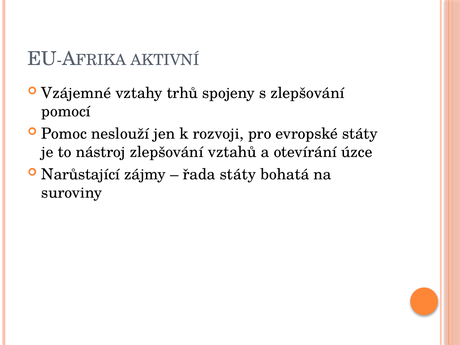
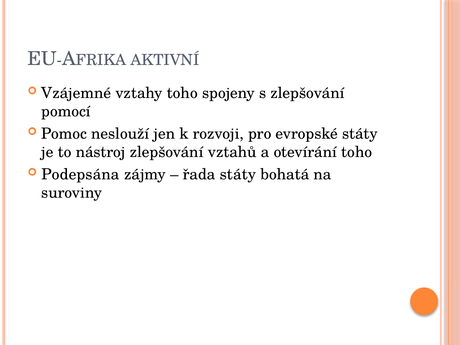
vztahy trhů: trhů -> toho (182, 93)
otevírání úzce: úzce -> toho (357, 152)
Narůstající: Narůstající -> Podepsána (81, 174)
